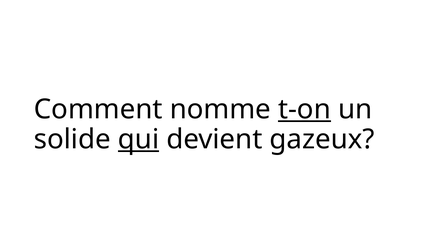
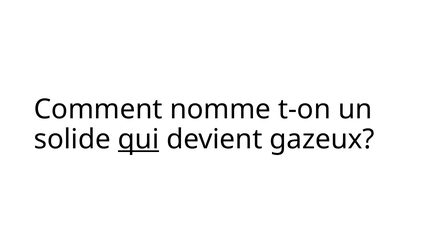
t-on underline: present -> none (304, 109)
